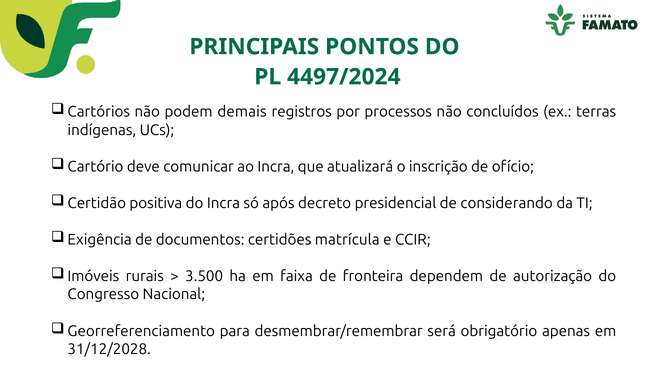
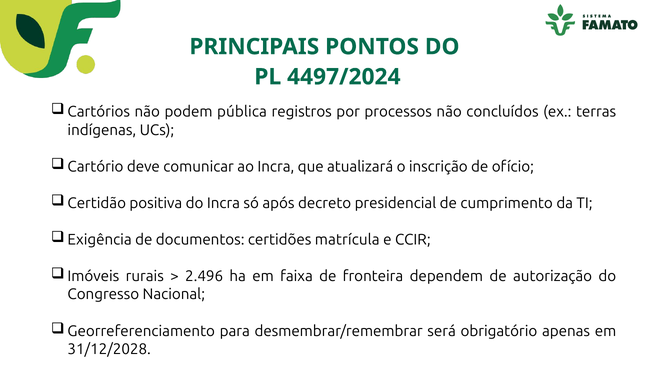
demais: demais -> pública (242, 112)
considerando: considerando -> cumprimento (507, 203)
3.500: 3.500 -> 2.496 (204, 276)
